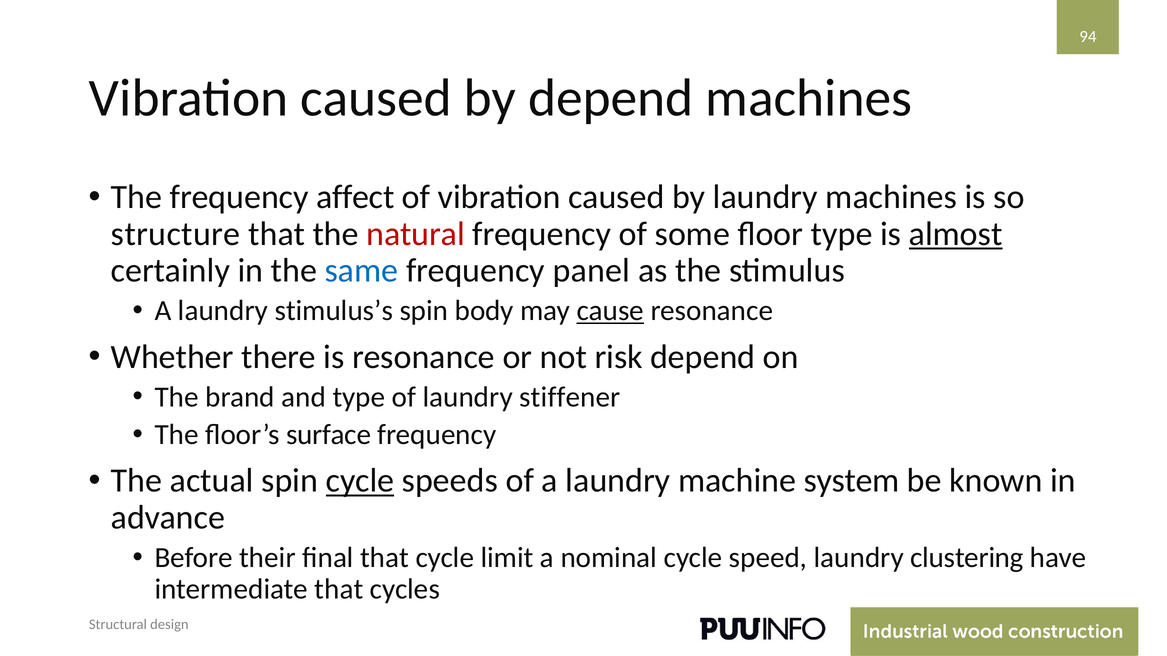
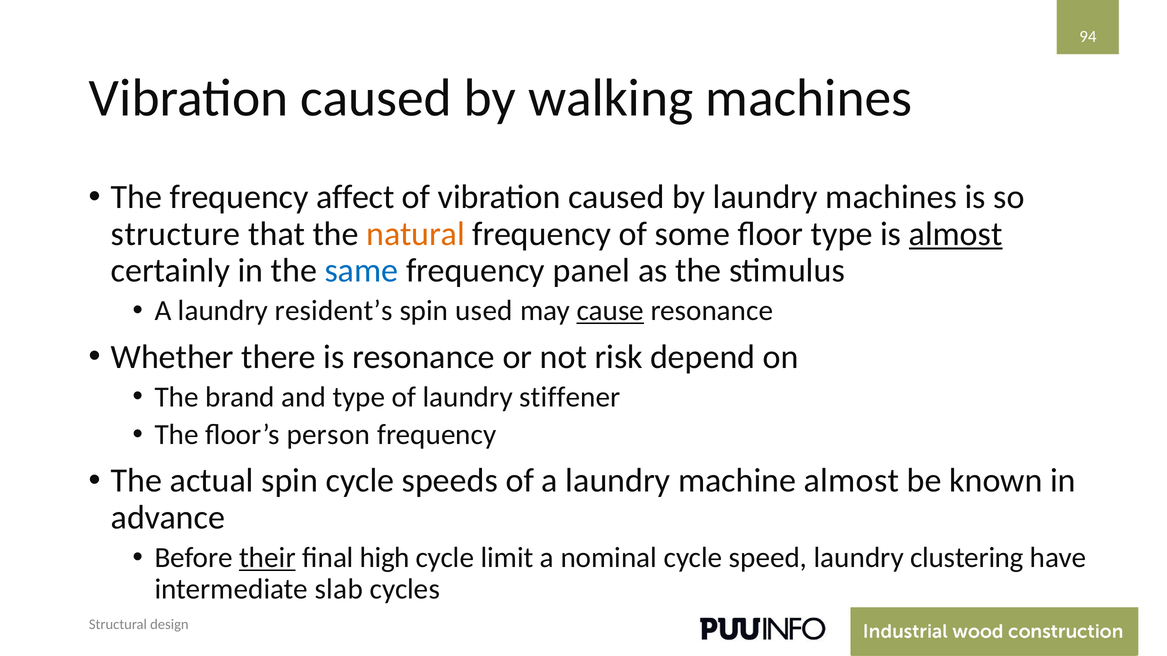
by depend: depend -> walking (611, 98)
natural colour: red -> orange (416, 234)
stimulus’s: stimulus’s -> resident’s (334, 311)
body: body -> used (484, 311)
surface: surface -> person (328, 435)
cycle underline: present -> none (360, 481)
machine system: system -> almost (851, 481)
their underline: none -> present (267, 558)
final that: that -> high (385, 558)
intermediate that: that -> slab (339, 589)
